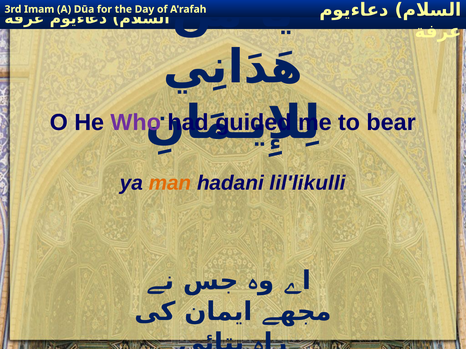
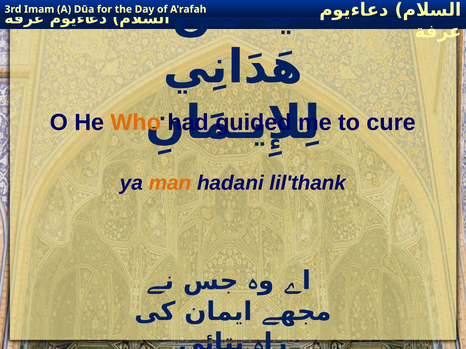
Who colour: purple -> orange (136, 123)
bear: bear -> cure (391, 123)
lil'likulli: lil'likulli -> lil'thank (308, 183)
